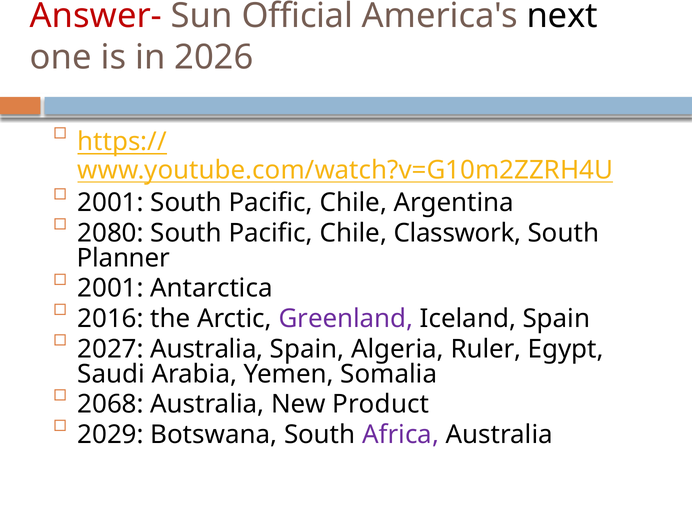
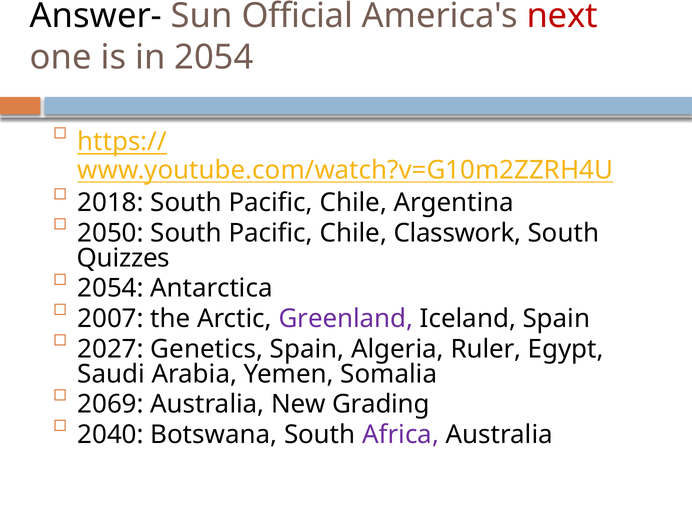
Answer- colour: red -> black (96, 16)
next colour: black -> red (562, 16)
in 2026: 2026 -> 2054 (214, 57)
2001: 2001 -> 2018 (111, 203)
2080: 2080 -> 2050 (111, 233)
Planner: Planner -> Quizzes (123, 258)
2001: 2001 -> 2054 (111, 288)
2016: 2016 -> 2007 (111, 319)
2027 Australia: Australia -> Genetics (207, 349)
2068: 2068 -> 2069 (111, 404)
Product: Product -> Grading (381, 404)
2029: 2029 -> 2040 (111, 435)
